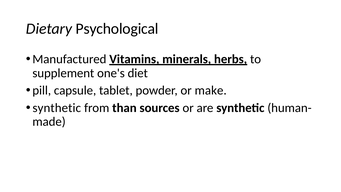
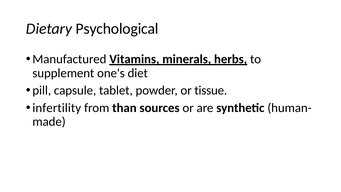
make: make -> tissue (211, 90)
synthetic: synthetic -> infertility (57, 108)
